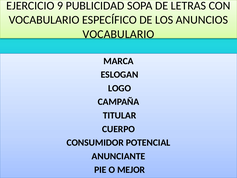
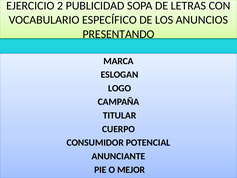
9: 9 -> 2 (60, 6)
VOCABULARIO: VOCABULARIO -> PRESENTANDO (118, 34)
